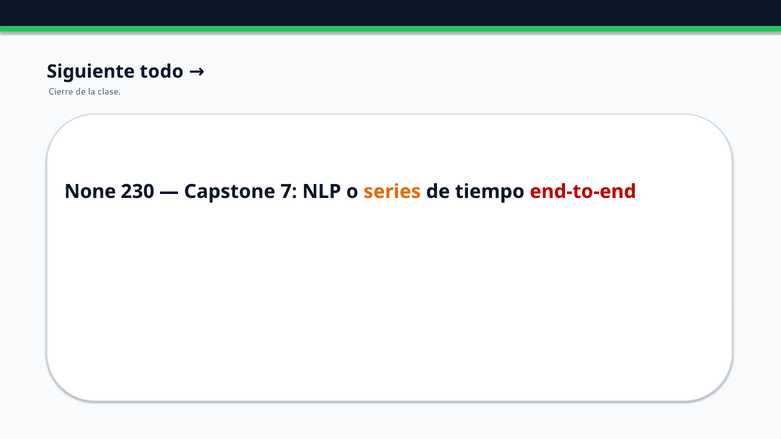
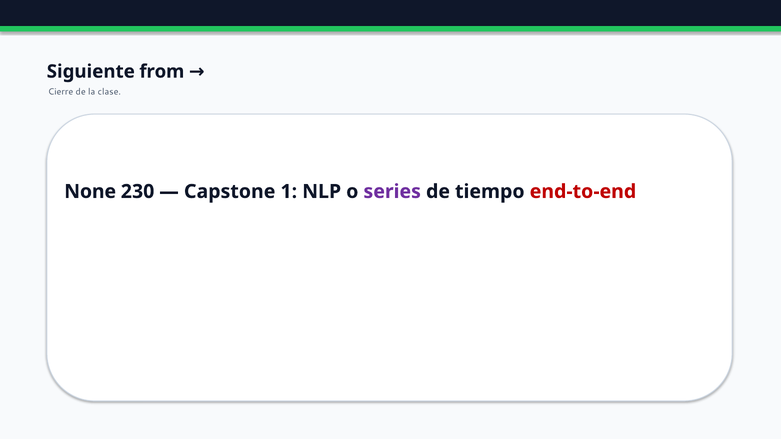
todo: todo -> from (162, 72)
7: 7 -> 1 (289, 192)
series colour: orange -> purple (392, 192)
